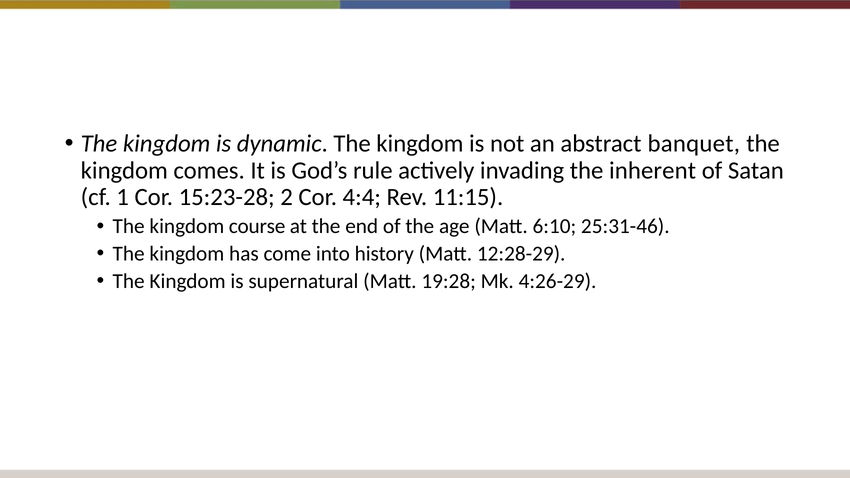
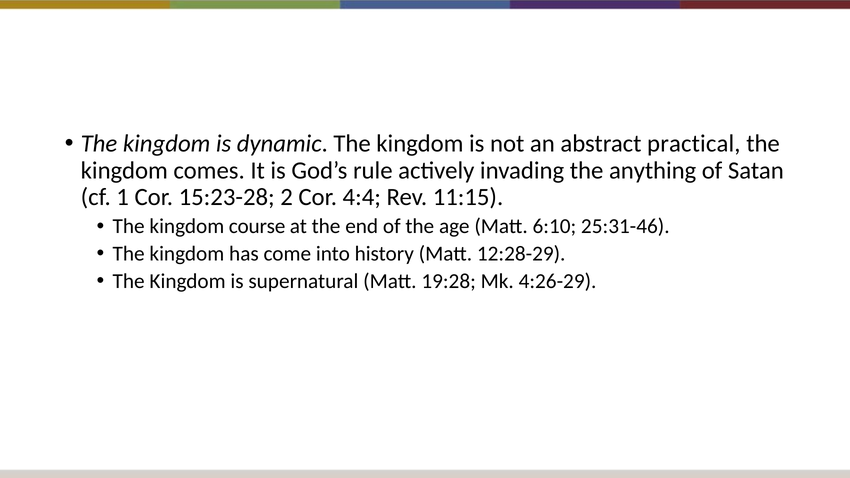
banquet: banquet -> practical (694, 144)
inherent: inherent -> anything (653, 170)
